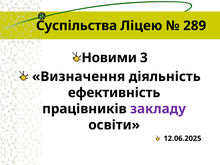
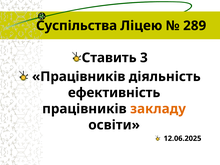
Новими: Новими -> Ставить (109, 58)
Визначення: Визначення -> Працівників (79, 77)
закладу colour: purple -> orange (158, 109)
